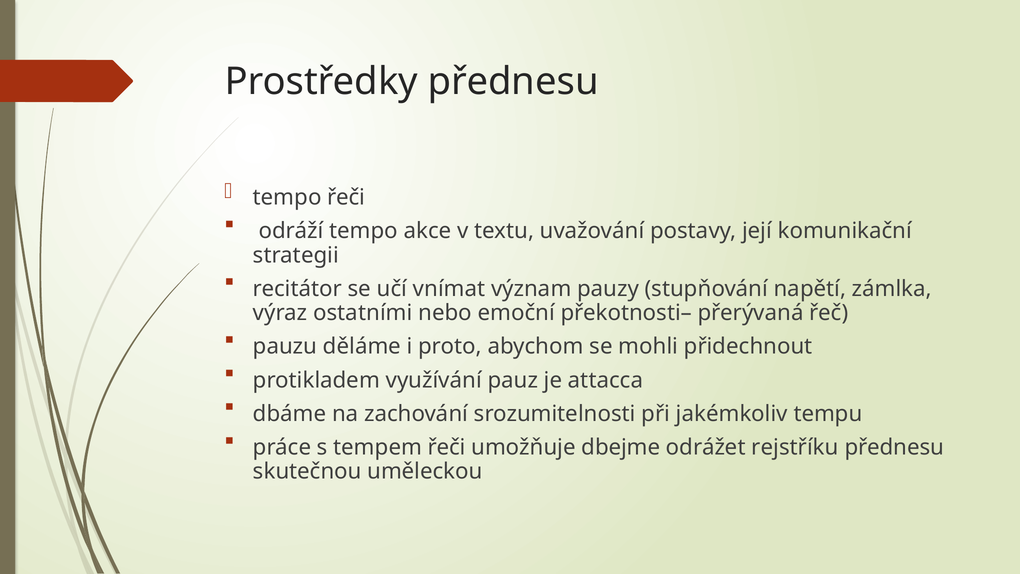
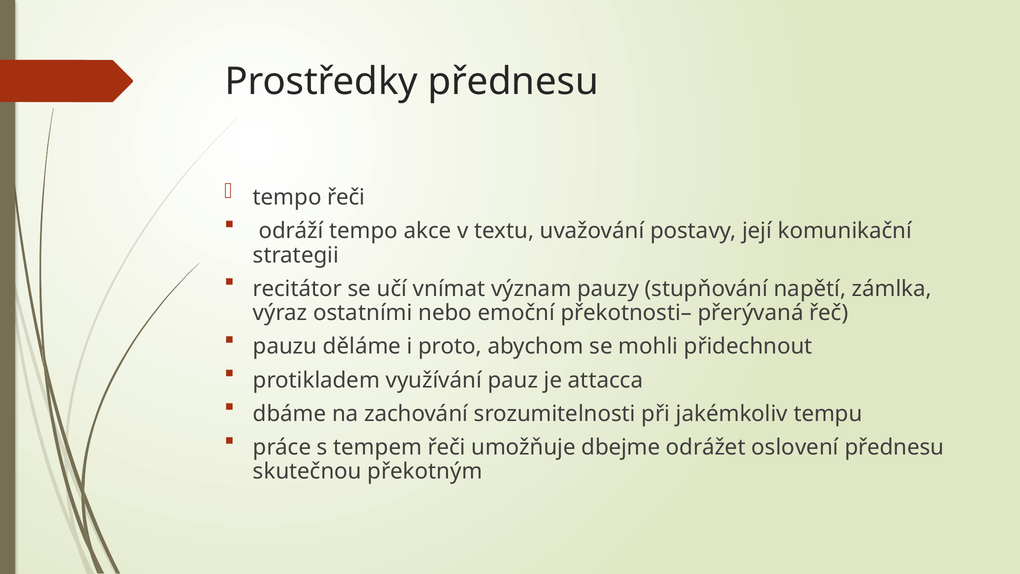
rejstříku: rejstříku -> oslovení (795, 447)
uměleckou: uměleckou -> překotným (425, 471)
